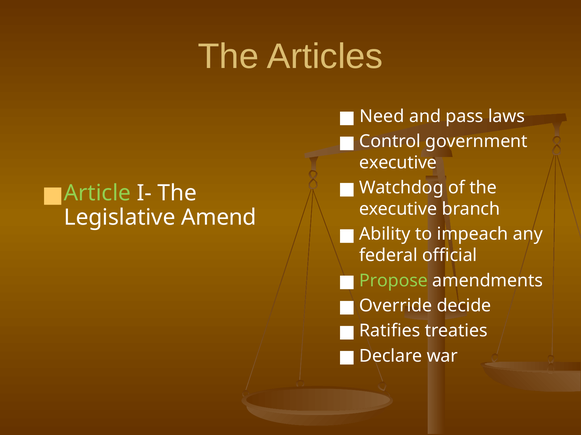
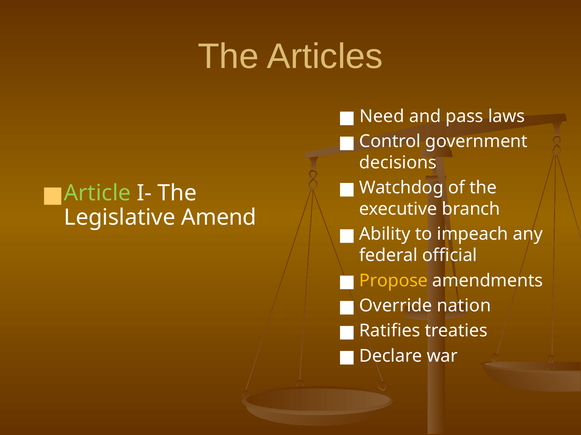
executive: executive -> decisions (398, 163)
Propose colour: light green -> yellow (394, 281)
decide: decide -> nation (464, 306)
